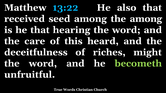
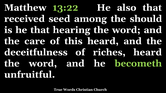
13:22 colour: light blue -> light green (65, 8)
the among: among -> should (146, 19)
riches might: might -> heard (148, 52)
